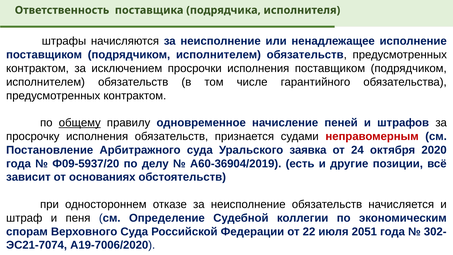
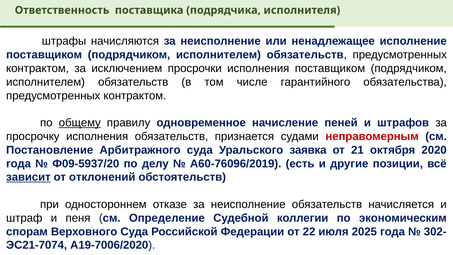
24: 24 -> 21 (357, 150)
А60-36904/2019: А60-36904/2019 -> А60-76096/2019 (236, 164)
зависит underline: none -> present (28, 177)
основаниях: основаниях -> отклонений (102, 177)
2051: 2051 -> 2025 (364, 231)
